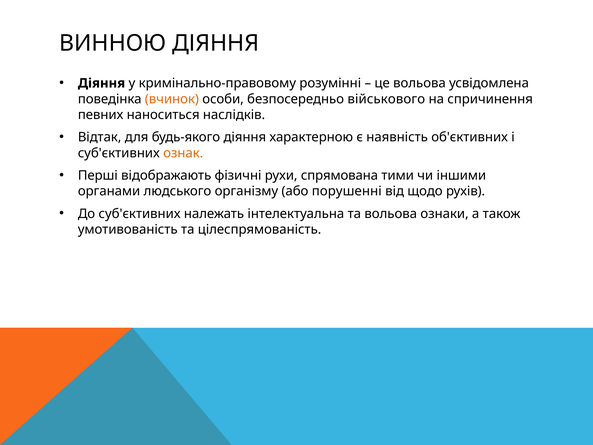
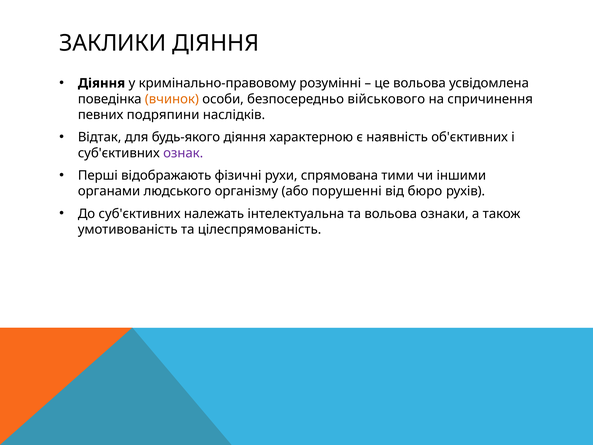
ВИННОЮ: ВИННОЮ -> ЗАКЛИКИ (113, 43)
наноситься: наноситься -> подряпини (163, 115)
ознак colour: orange -> purple (183, 153)
щодо: щодо -> бюро (425, 191)
